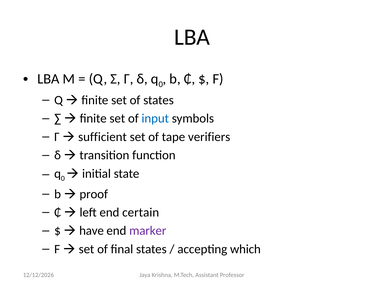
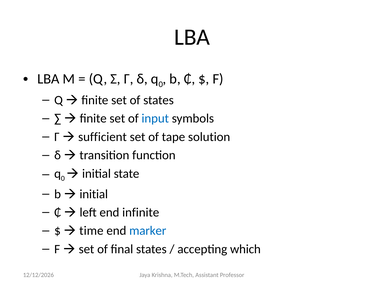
verifiers: verifiers -> solution (209, 137)
proof: proof -> initial (94, 194)
certain: certain -> infinite (141, 212)
have: have -> time (91, 231)
marker colour: purple -> blue (148, 231)
